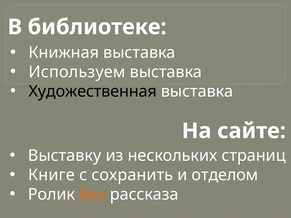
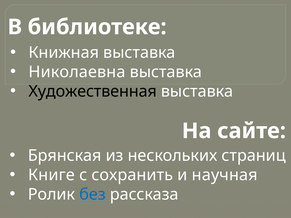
Используем: Используем -> Николаевна (77, 72)
Выставку: Выставку -> Брянская (65, 156)
отделом: отделом -> научная (225, 175)
без colour: orange -> blue (93, 195)
